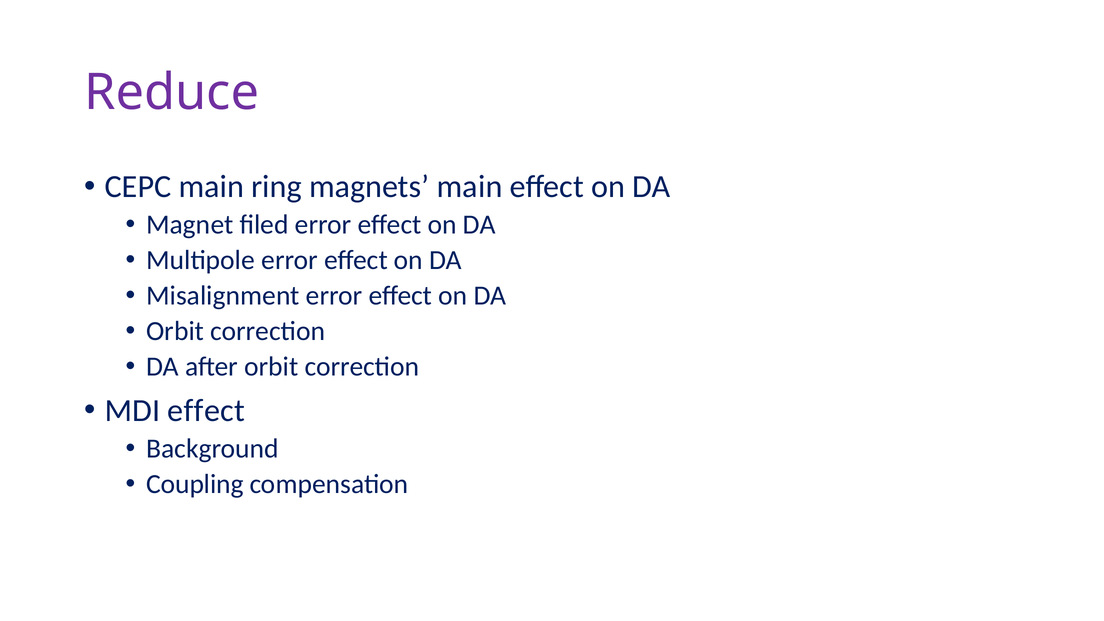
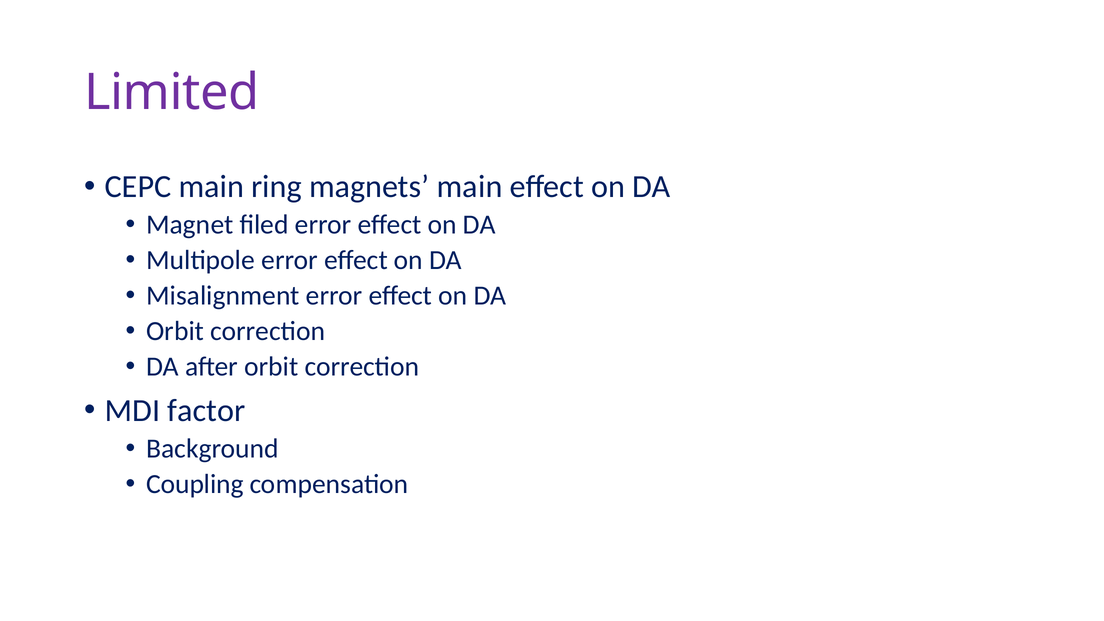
Reduce: Reduce -> Limited (172, 93)
MDI effect: effect -> factor (206, 411)
